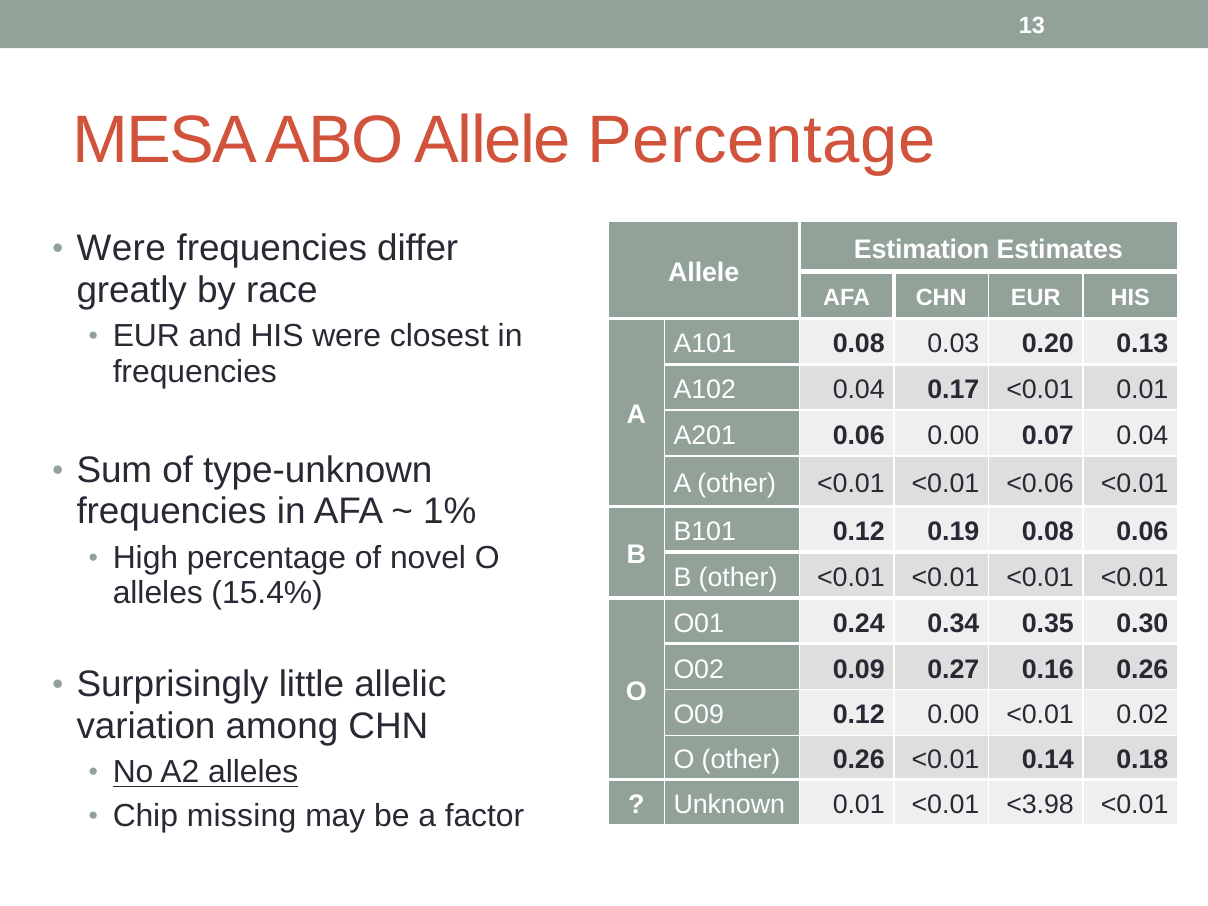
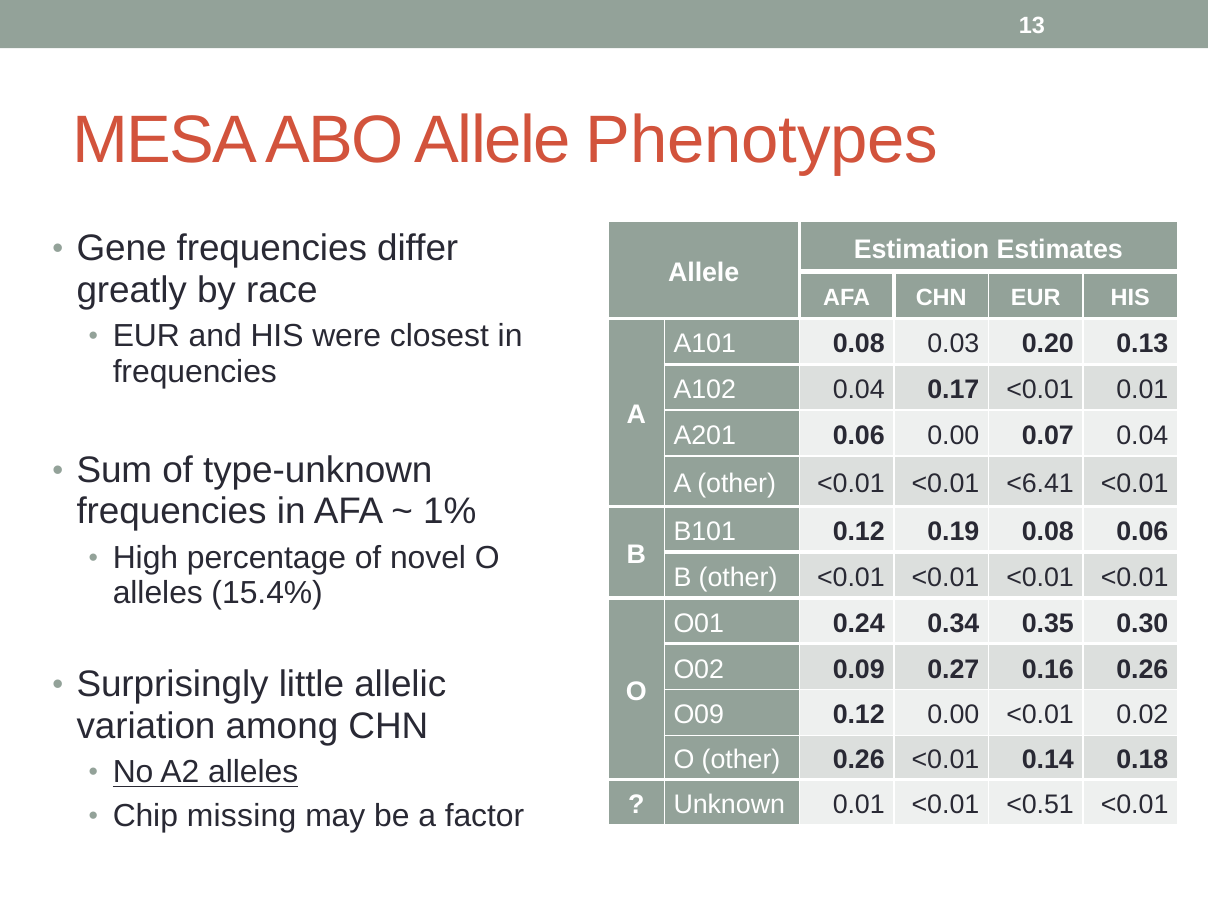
Allele Percentage: Percentage -> Phenotypes (762, 141)
Were: Were -> Gene (122, 249)
<0.06: <0.06 -> <6.41 (1040, 484)
<3.98: <3.98 -> <0.51 (1040, 805)
